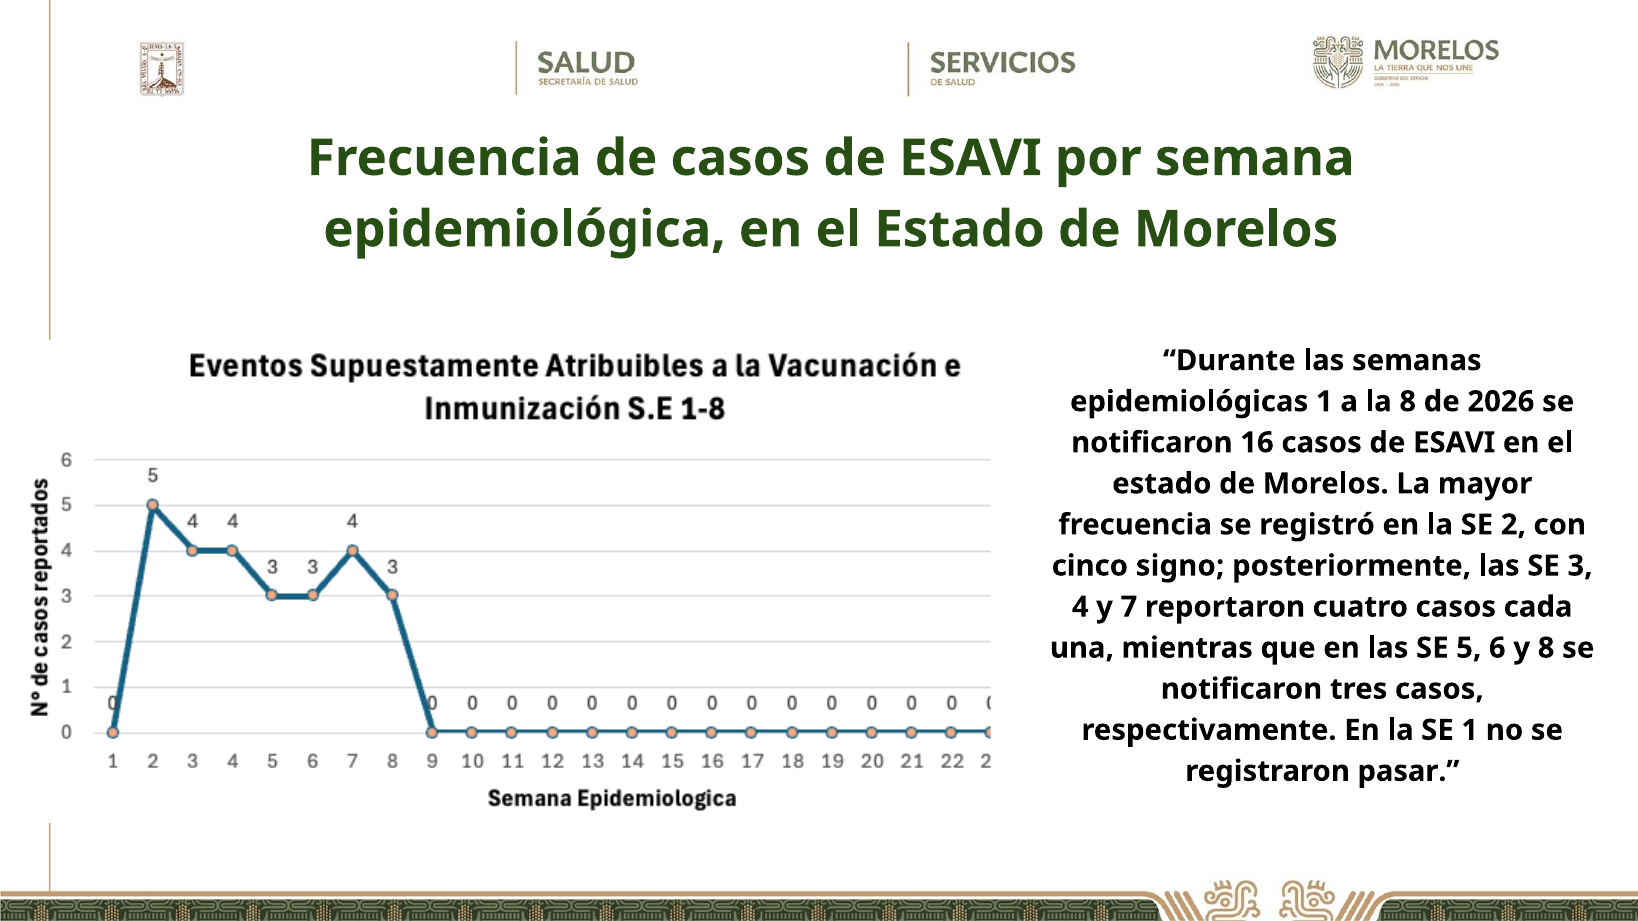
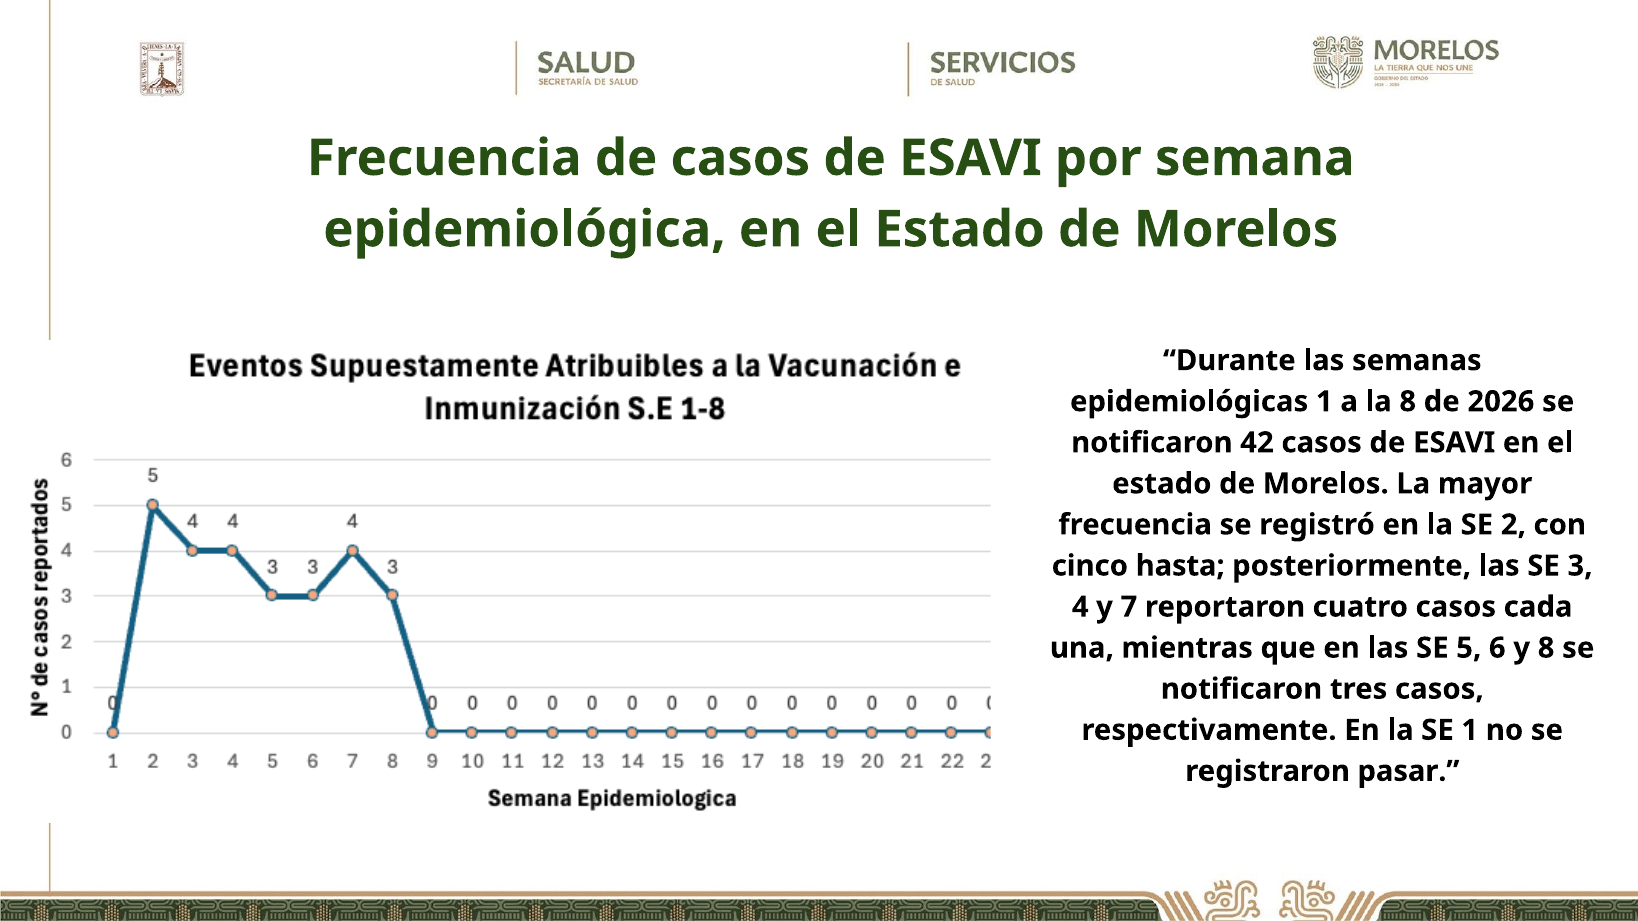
16: 16 -> 42 (1257, 443)
signo: signo -> hasta (1180, 566)
